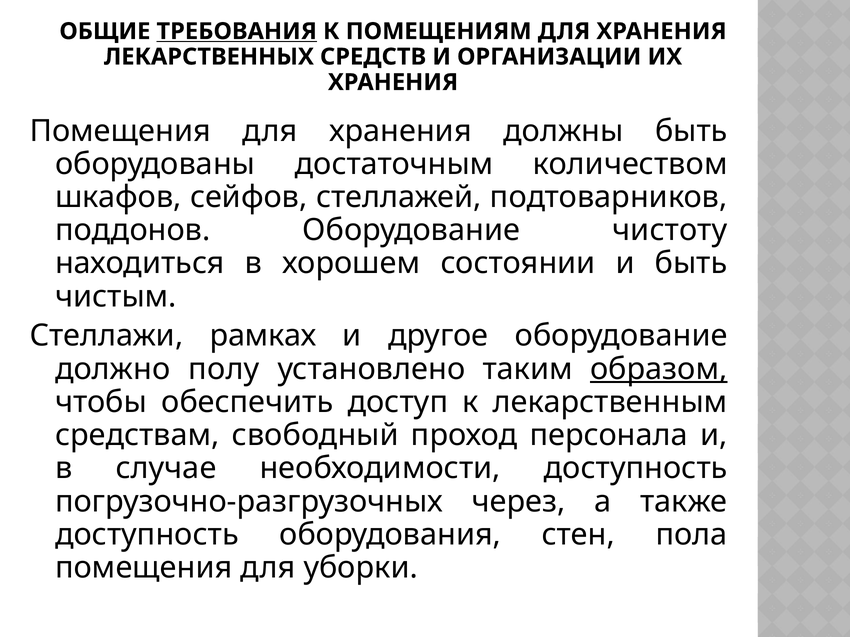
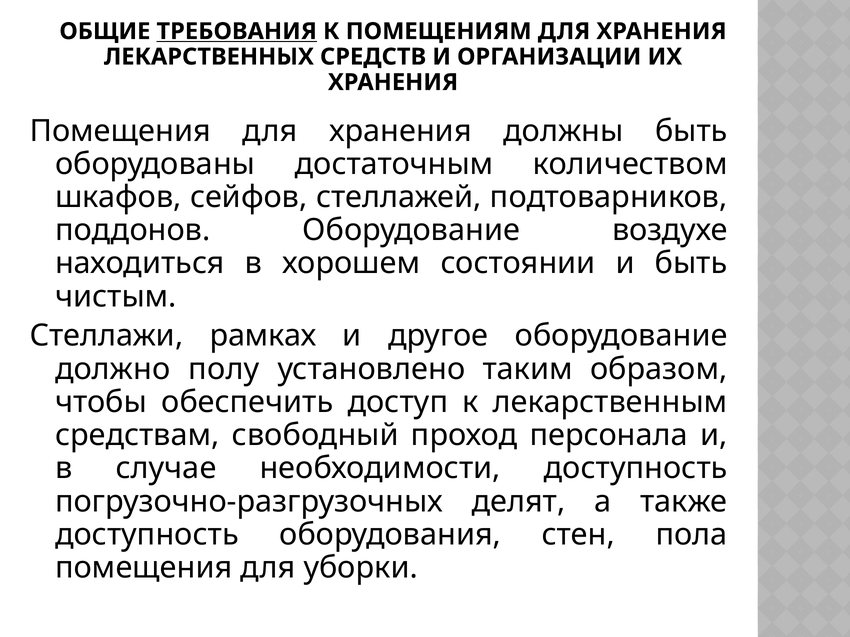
чистоту: чистоту -> воздухе (670, 230)
образом underline: present -> none (659, 369)
через: через -> делят (519, 502)
